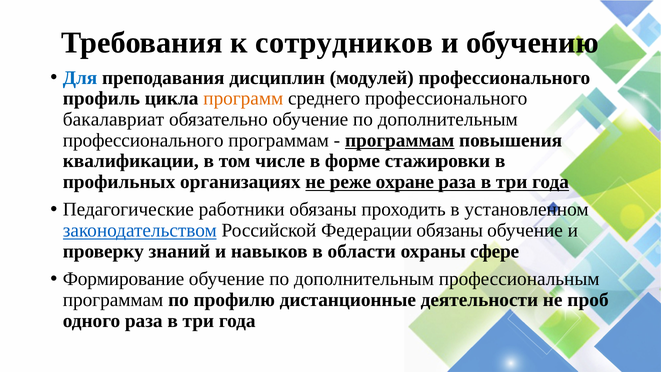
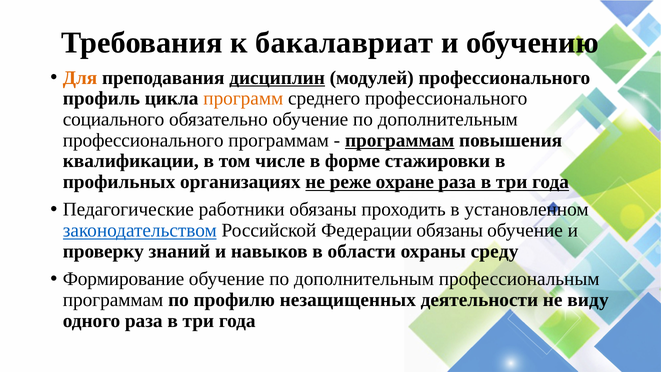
сотрудников: сотрудников -> бакалавриат (344, 43)
Для colour: blue -> orange (80, 78)
дисциплин underline: none -> present (277, 78)
бакалавриат: бакалавриат -> социального (114, 119)
сфере: сфере -> среду (495, 251)
дистанционные: дистанционные -> незащищенных (348, 300)
проб: проб -> виду (588, 300)
